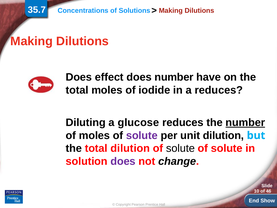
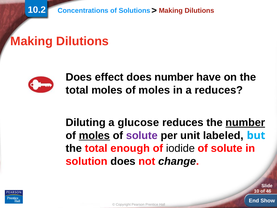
35.7: 35.7 -> 10.2 (37, 10)
moles of iodide: iodide -> moles (154, 90)
moles underline: none -> present (94, 135)
unit dilution: dilution -> labeled (223, 135)
total dilution: dilution -> enough (130, 148)
solute: solute -> iodide (180, 148)
does colour: purple -> black (123, 161)
